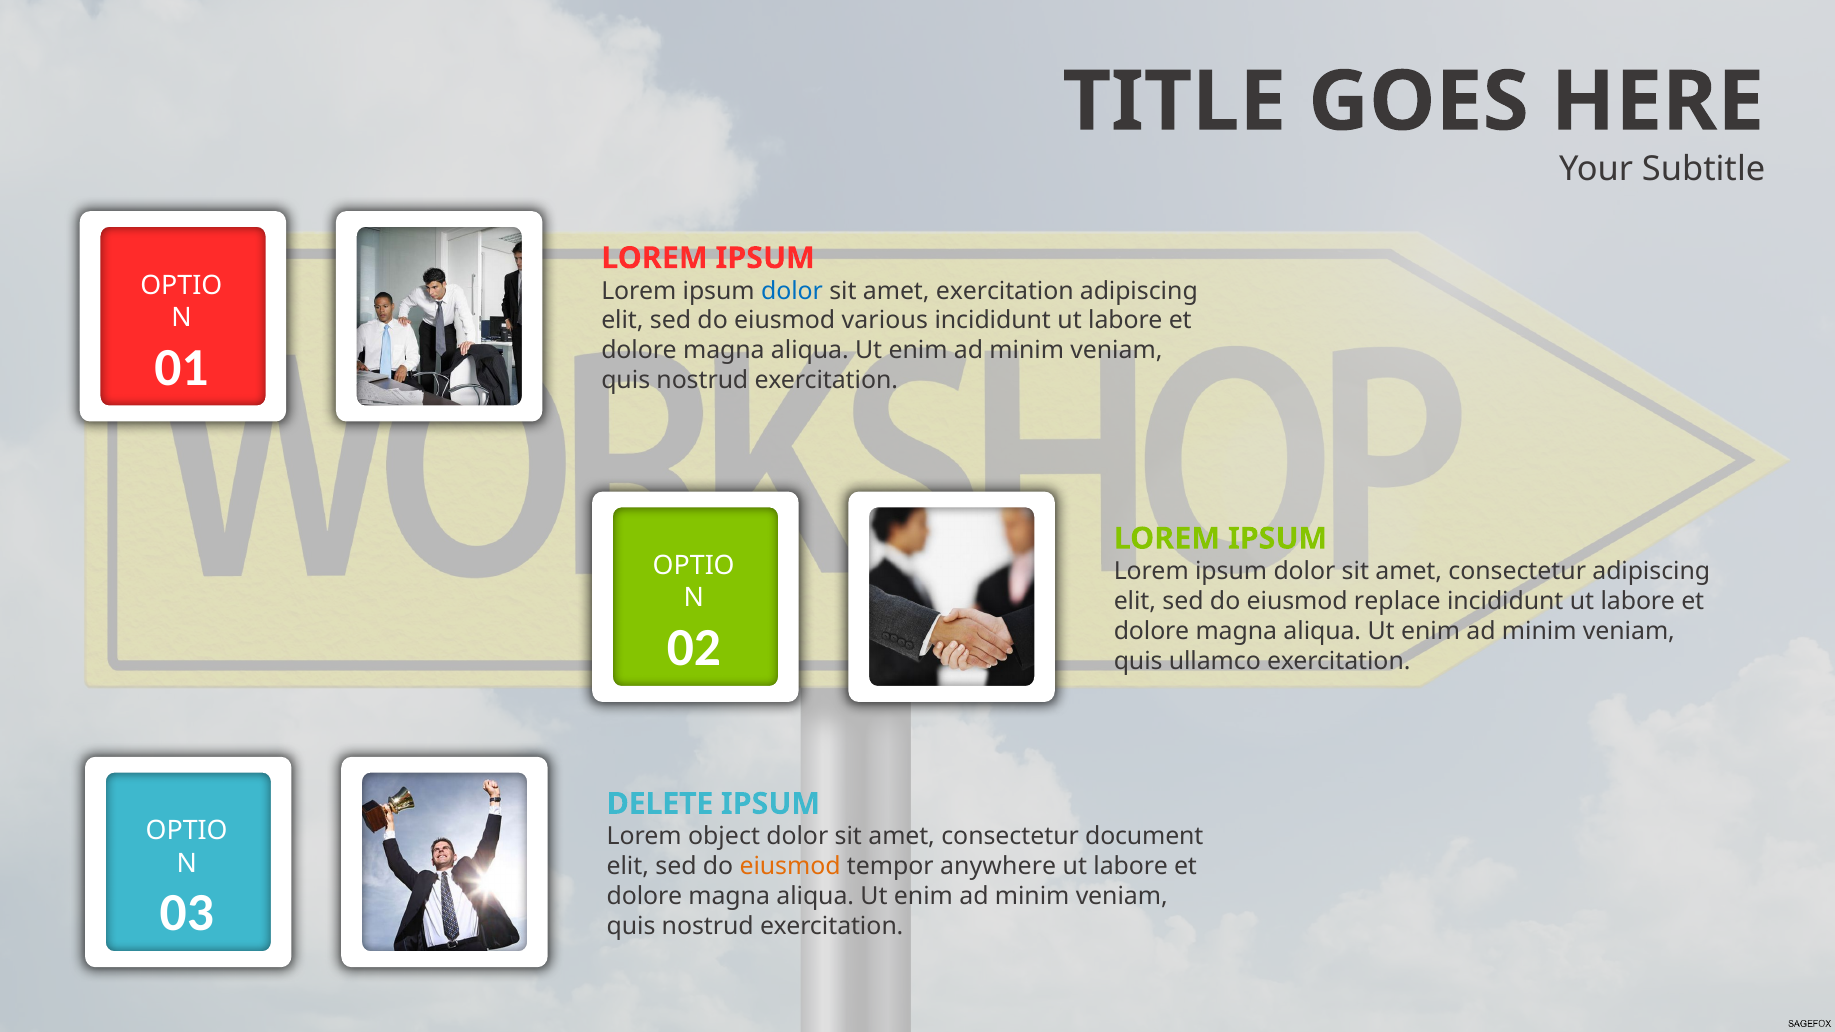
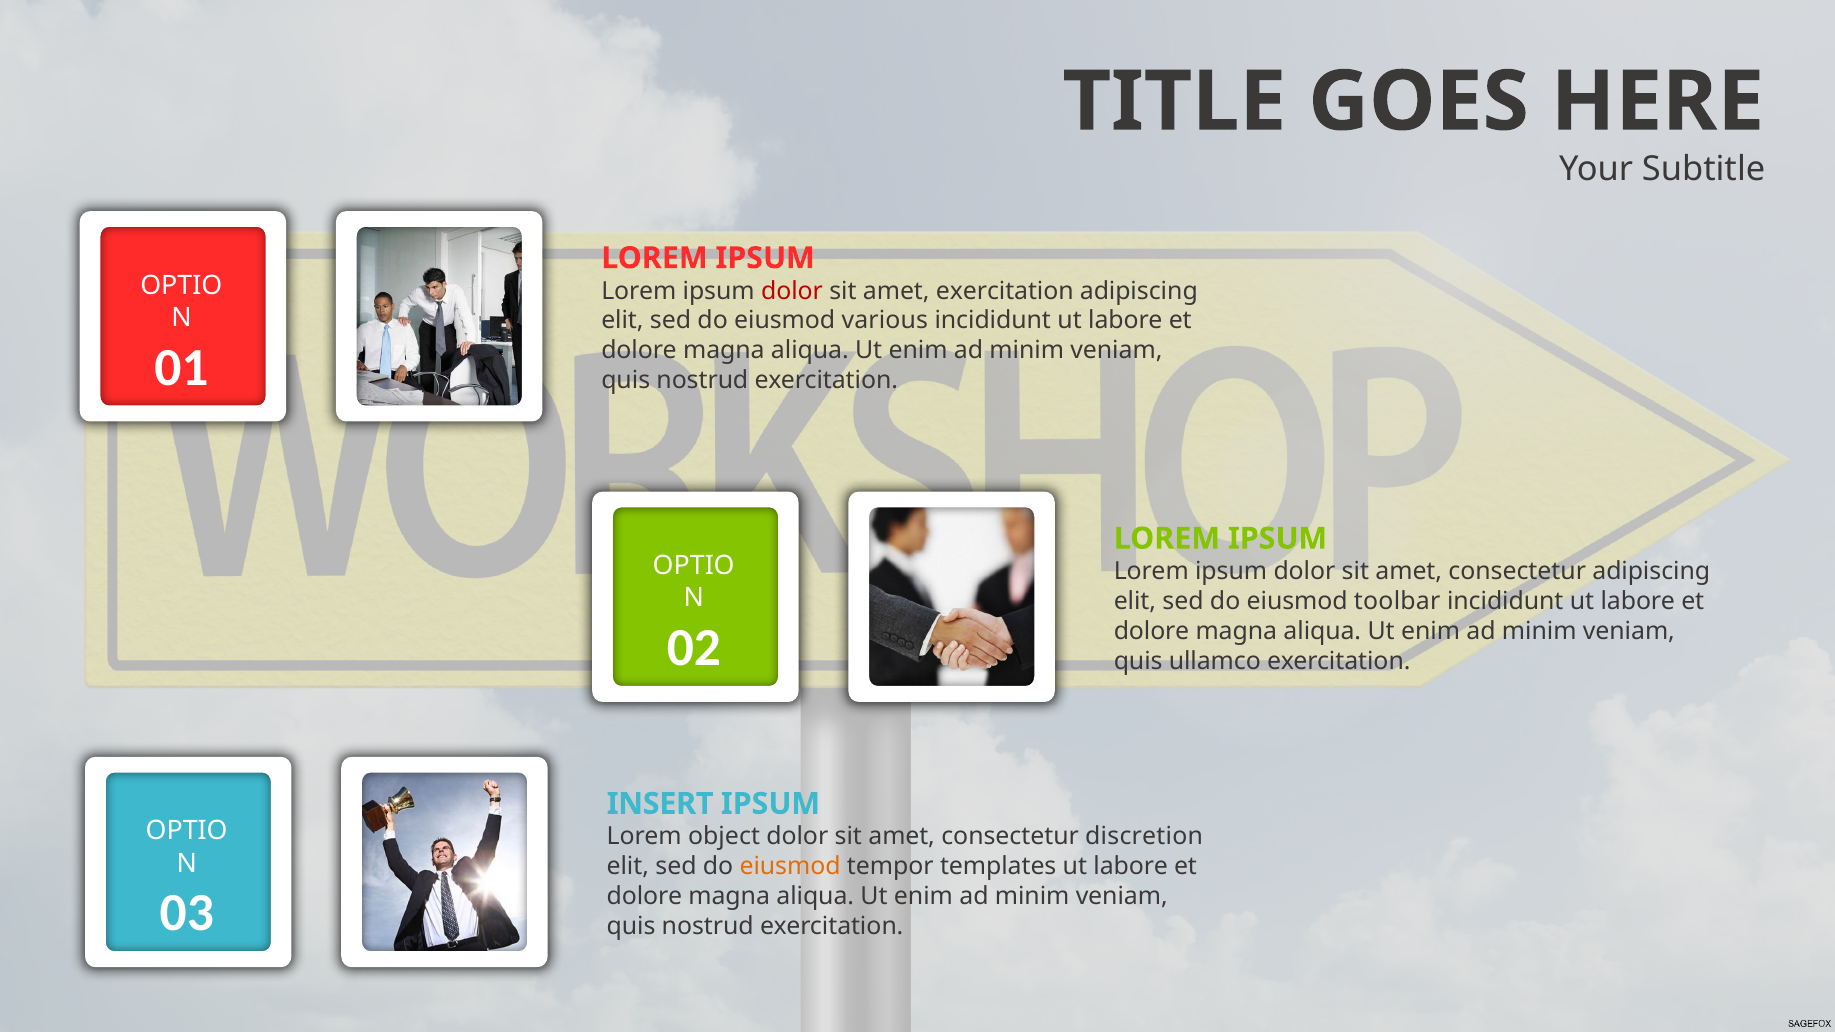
dolor colour: blue -> red (792, 291)
replace: replace -> toolbar (1397, 601)
DELETE: DELETE -> INSERT (660, 804)
document: document -> discretion (1144, 837)
anywhere: anywhere -> templates (998, 867)
